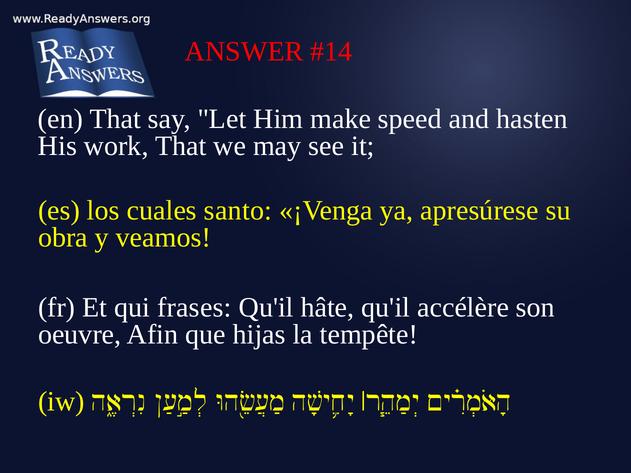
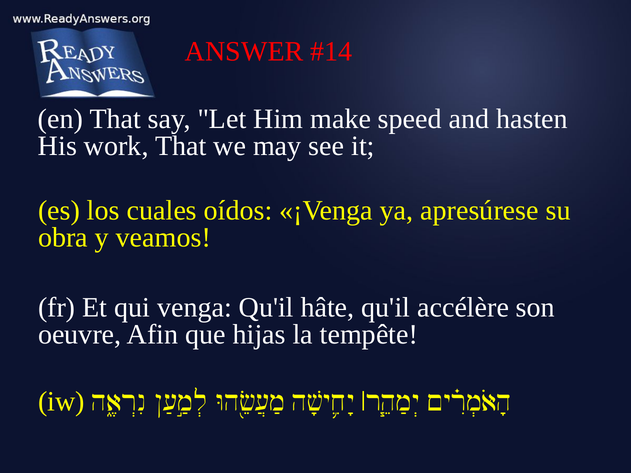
santo: santo -> oídos (238, 211)
frases: frases -> venga (194, 308)
